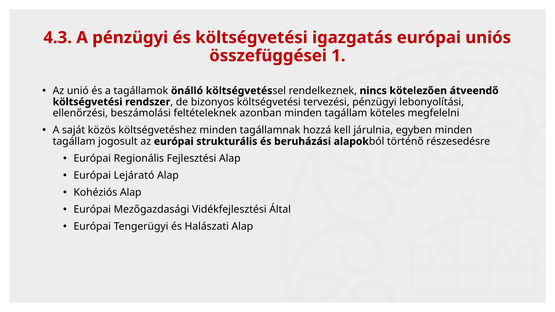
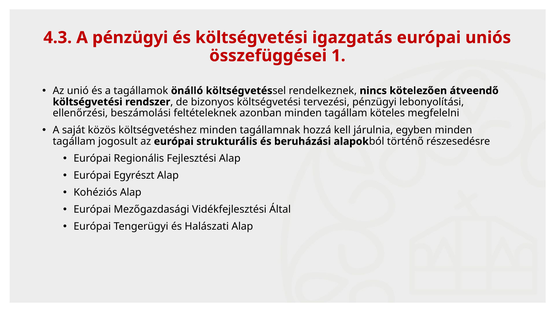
Lejárató: Lejárató -> Egyrészt (134, 176)
